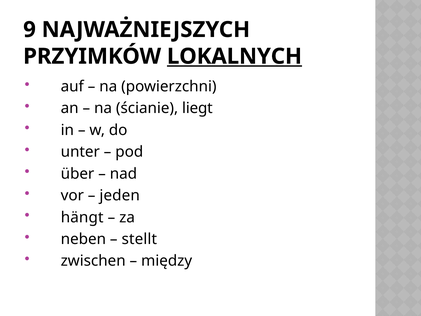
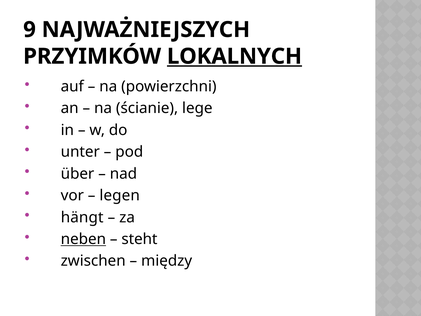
liegt: liegt -> lege (197, 108)
jeden: jeden -> legen (120, 195)
neben underline: none -> present (83, 239)
stellt: stellt -> steht (139, 239)
